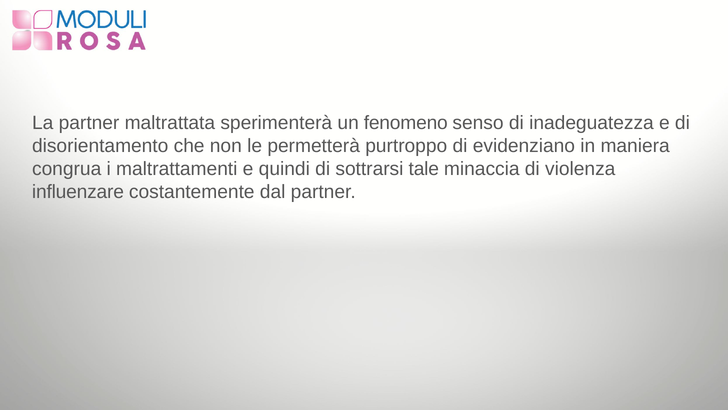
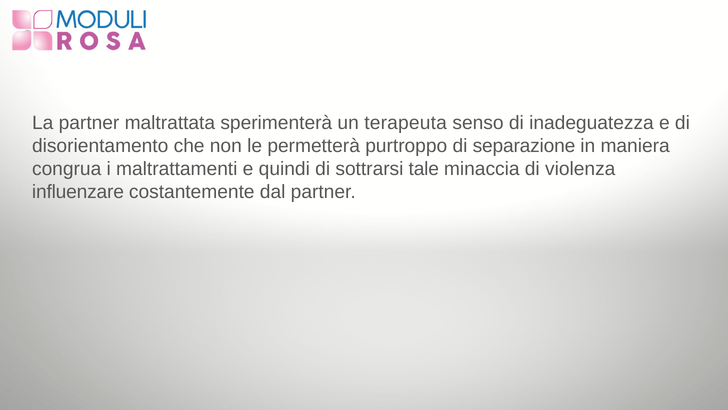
fenomeno: fenomeno -> terapeuta (406, 123)
evidenziano: evidenziano -> separazione (524, 146)
